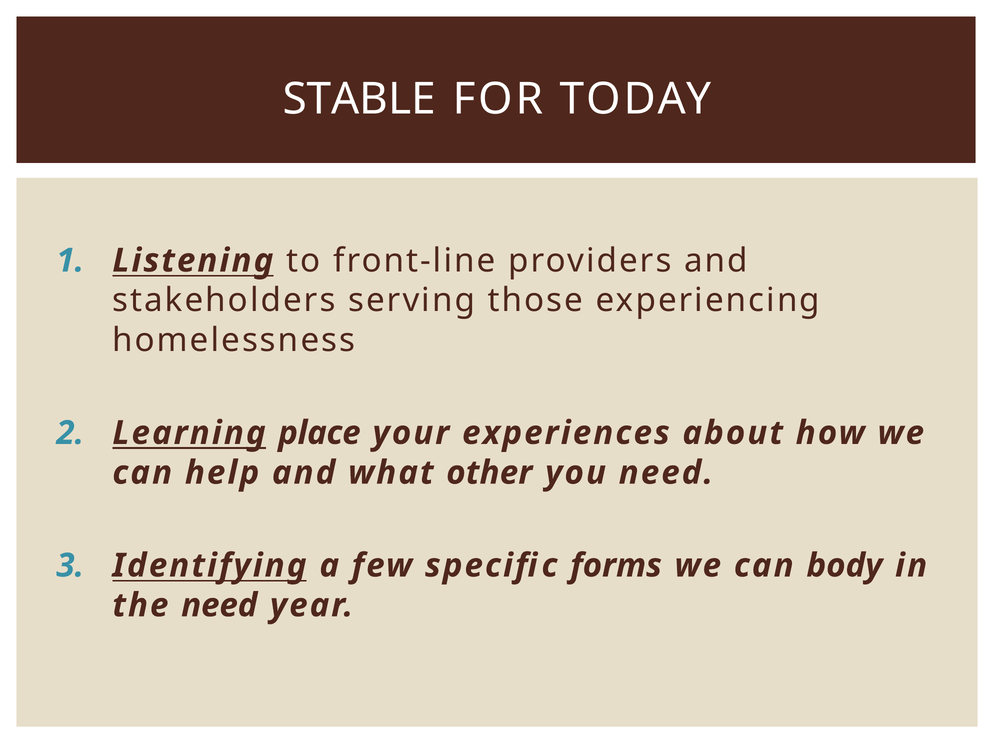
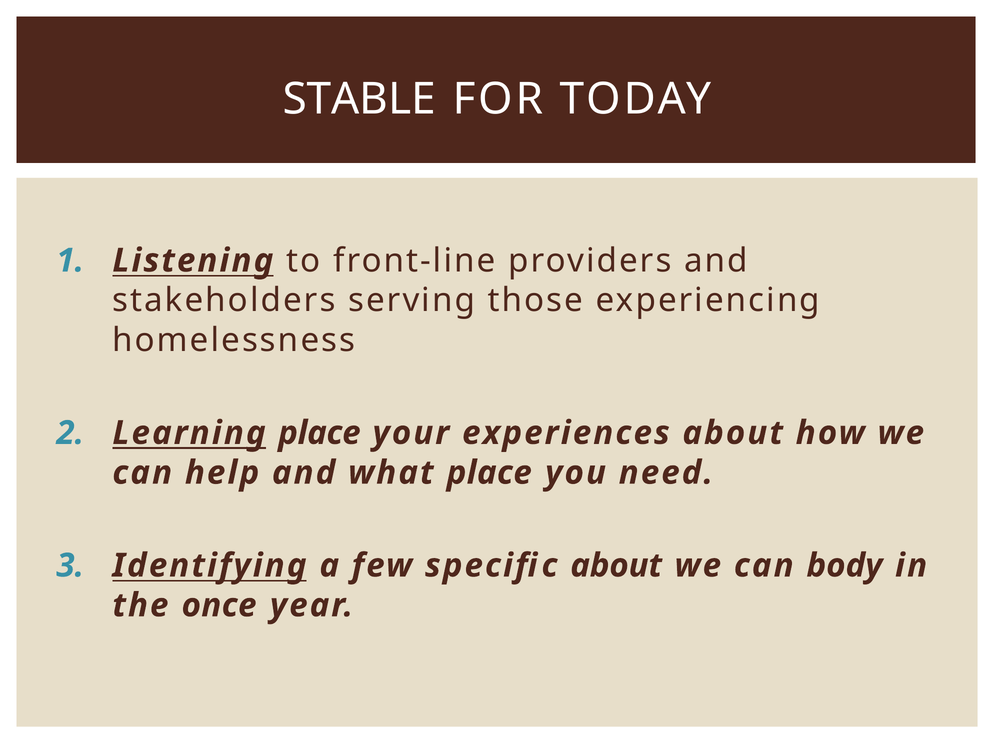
what other: other -> place (489, 473)
specific forms: forms -> about (616, 566)
the need: need -> once (219, 606)
